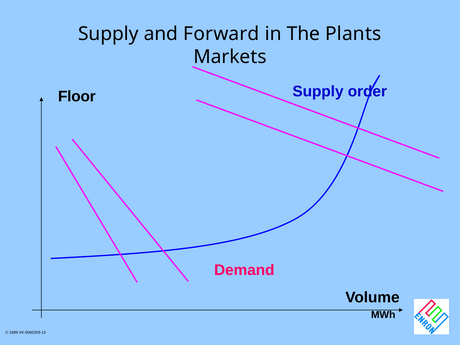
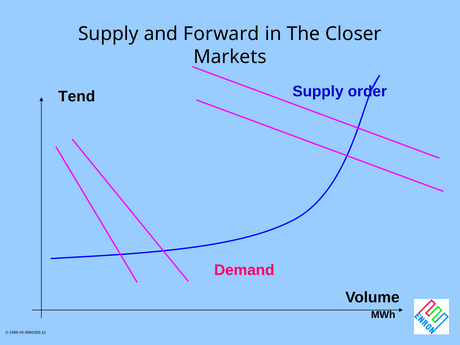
Plants: Plants -> Closer (353, 34)
Floor: Floor -> Tend (77, 96)
